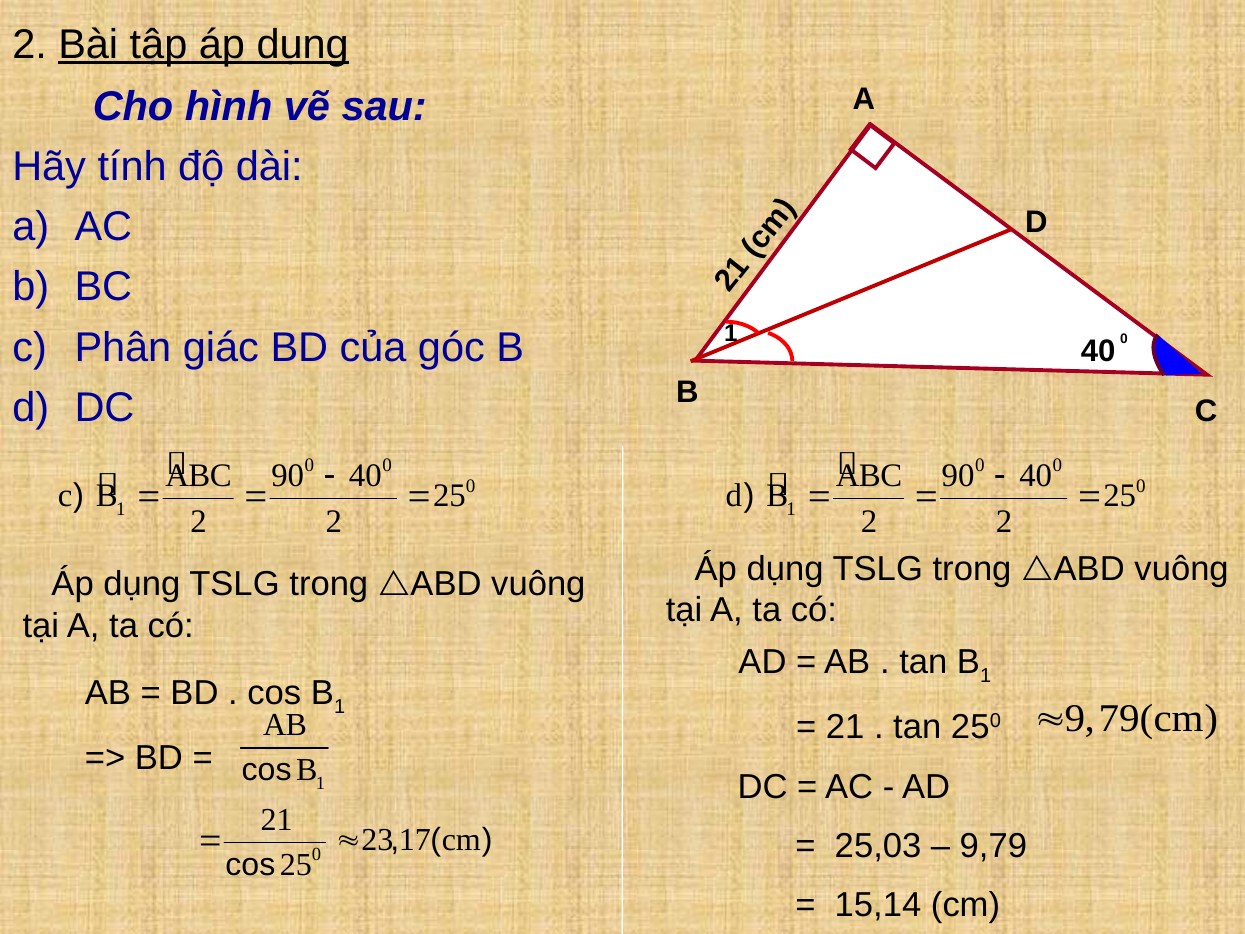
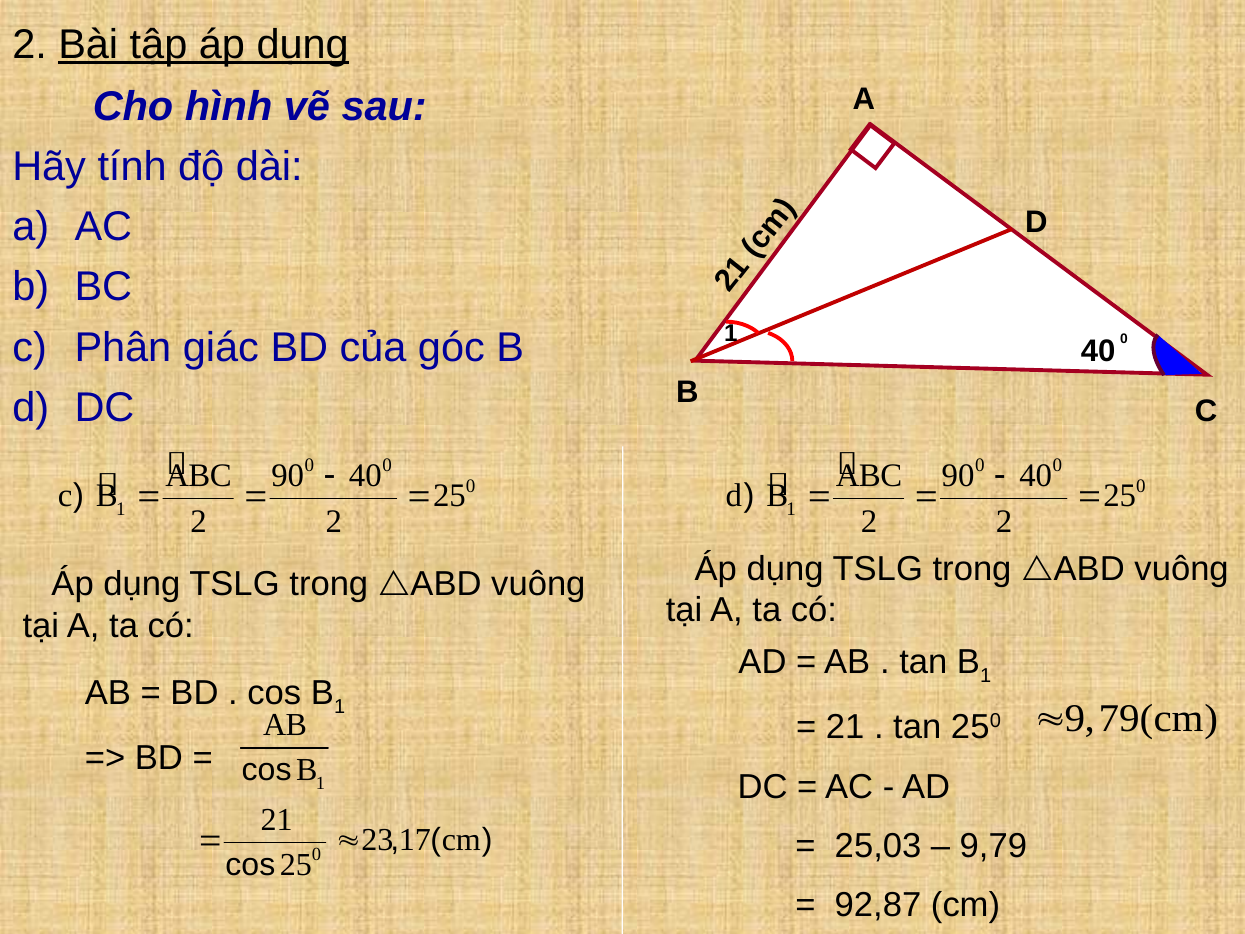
15,14: 15,14 -> 92,87 (878, 904)
